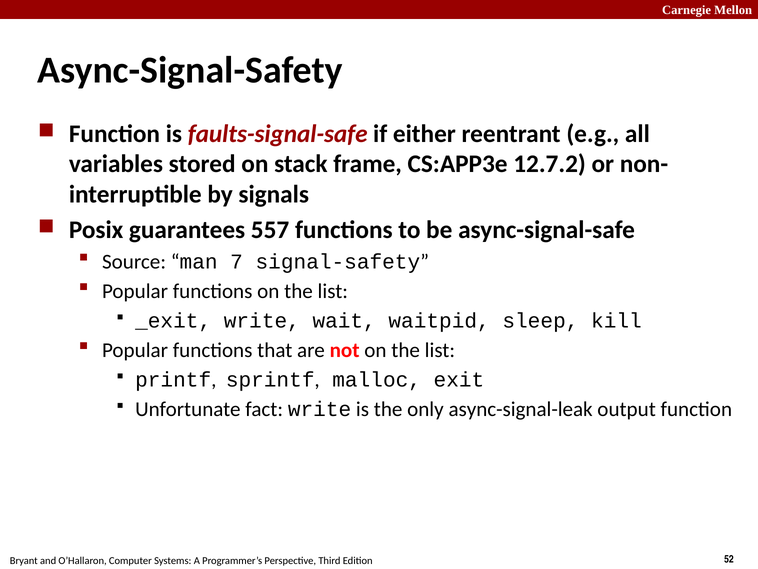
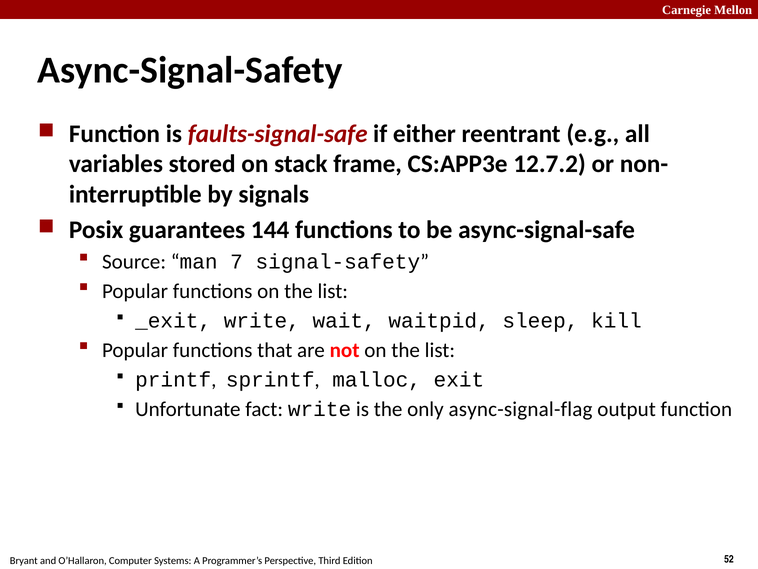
557: 557 -> 144 (270, 230)
async-signal-leak: async-signal-leak -> async-signal-flag (520, 409)
